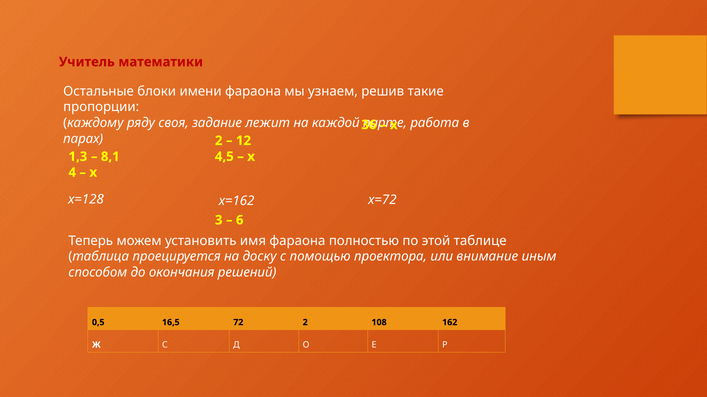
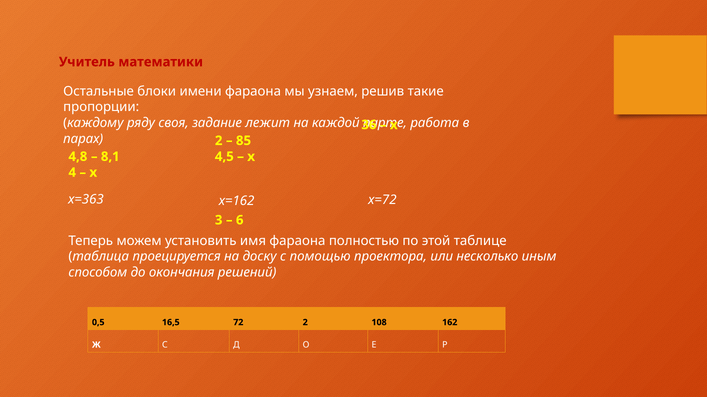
12: 12 -> 85 (244, 141)
1,3: 1,3 -> 4,8 (78, 157)
х=128: х=128 -> х=363 (86, 200)
внимание: внимание -> несколько (487, 257)
